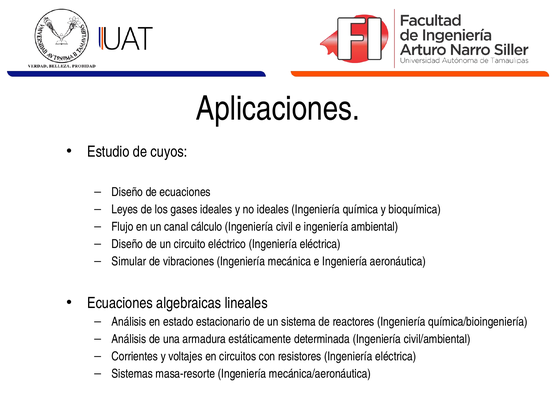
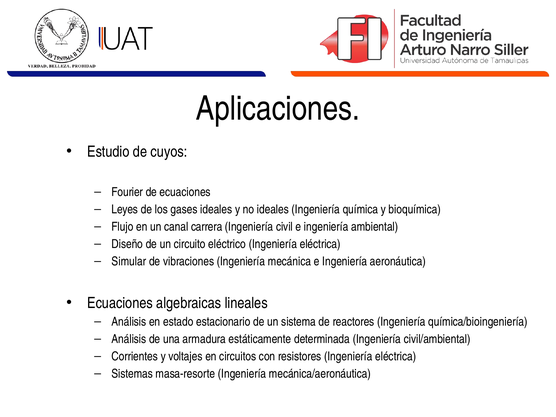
Diseño: Diseño -> Fourier (127, 192)
cálculo: cálculo -> carrera (207, 227)
